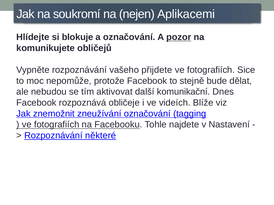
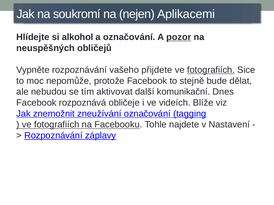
blokuje: blokuje -> alkohol (78, 37)
komunikujete: komunikujete -> neuspěšných (46, 48)
fotografiích underline: none -> present (211, 70)
některé: některé -> záplavy (101, 136)
